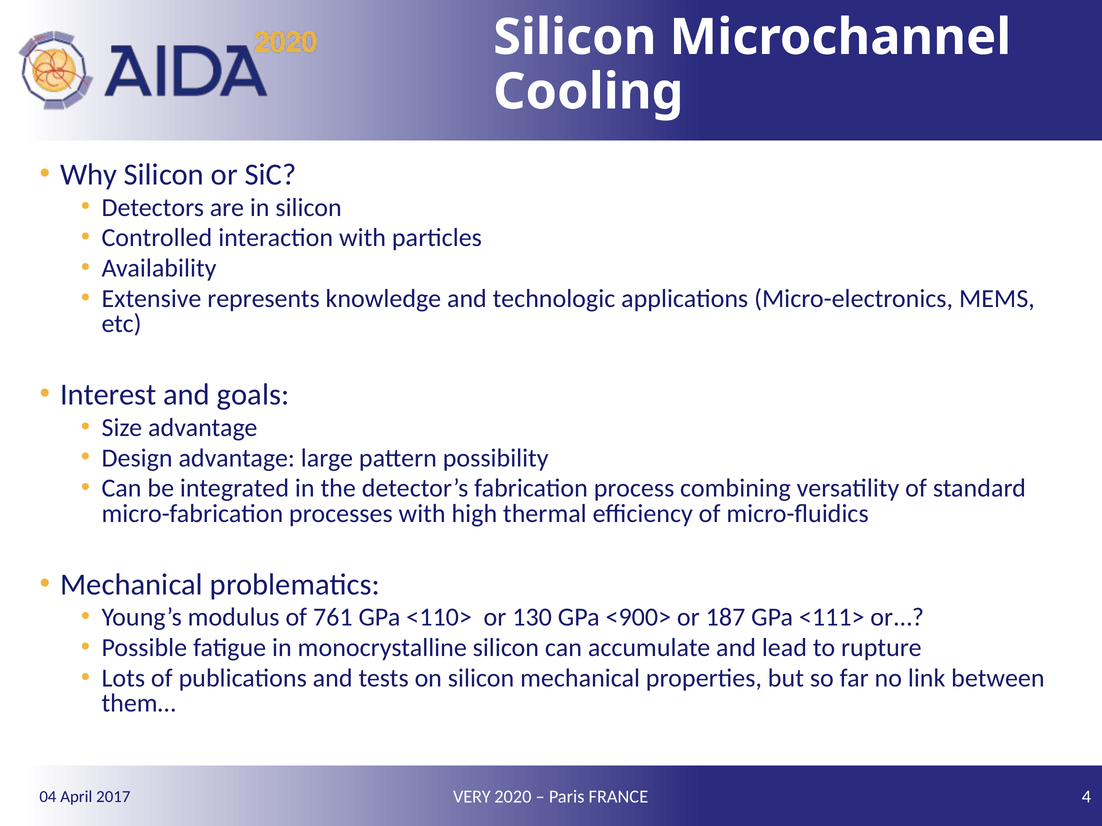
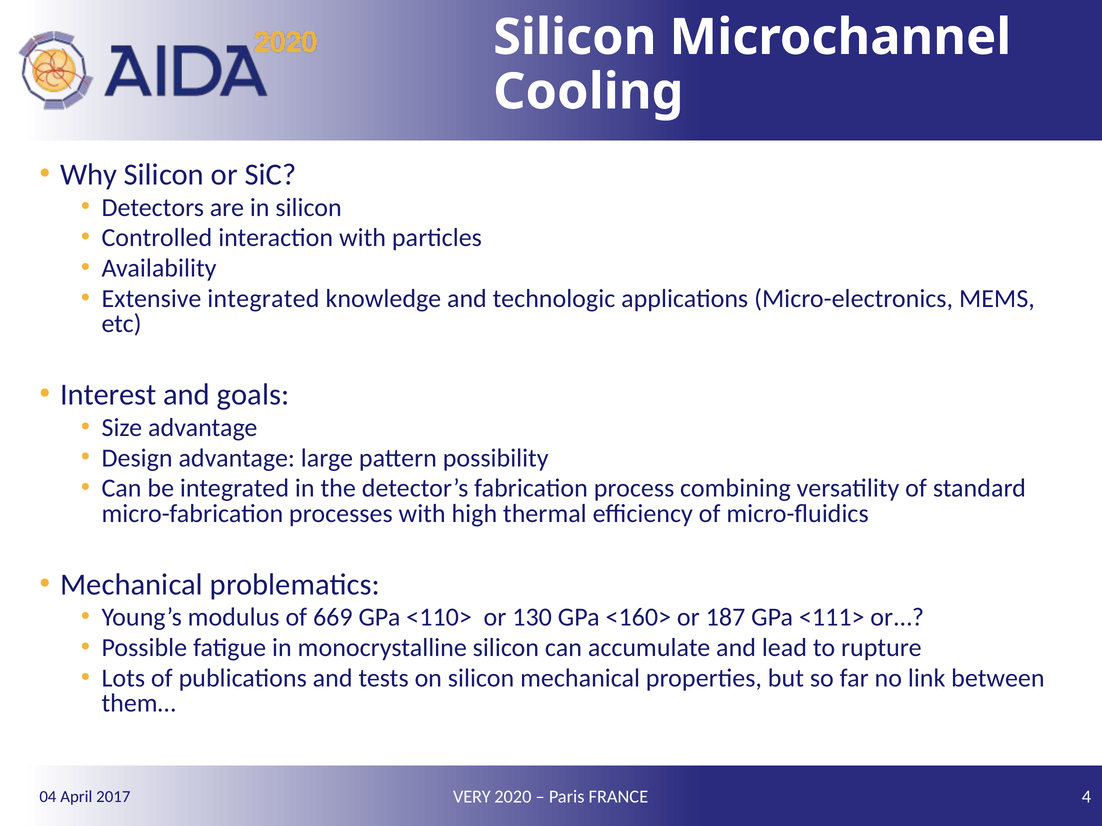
Extensive represents: represents -> integrated (263, 299)
761: 761 -> 669 (333, 618)
<900>: <900> -> <160> (638, 618)
